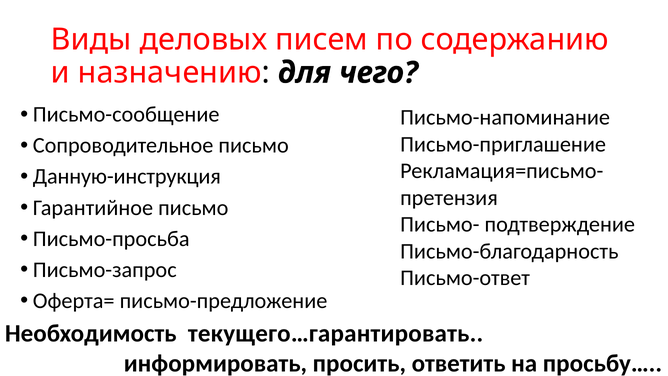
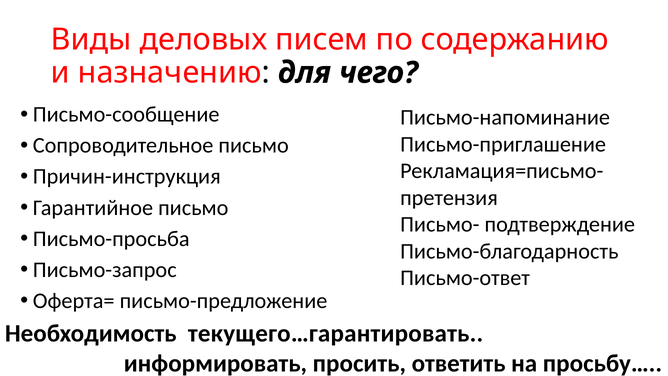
Данную-инструкция: Данную-инструкция -> Причин-инструкция (127, 176)
